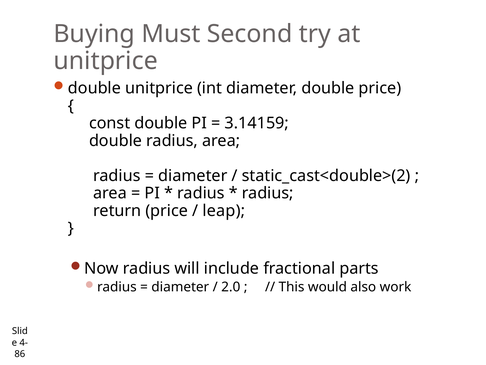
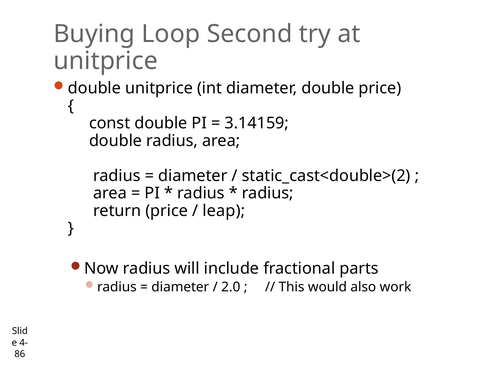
Must: Must -> Loop (171, 34)
